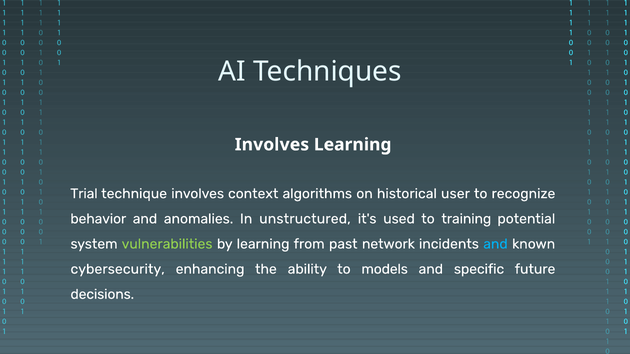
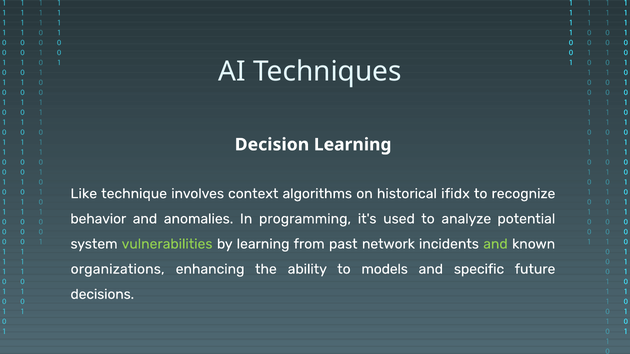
Involves: Involves -> Decision (272, 145)
Trial: Trial -> Like (84, 194)
user: user -> ifidx (455, 194)
unstructured: unstructured -> programming (305, 219)
training: training -> analyze (466, 219)
and colour: light blue -> light green (495, 244)
cybersecurity: cybersecurity -> organizations (118, 269)
